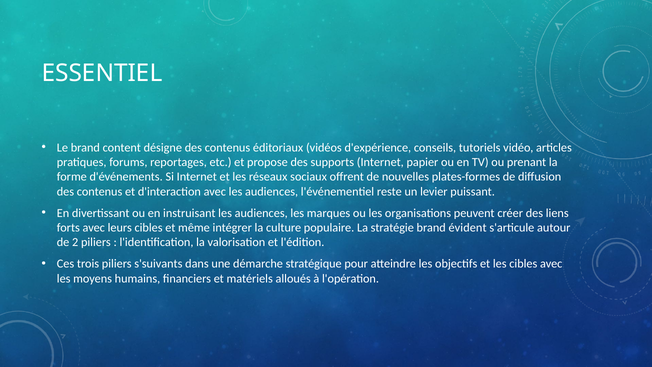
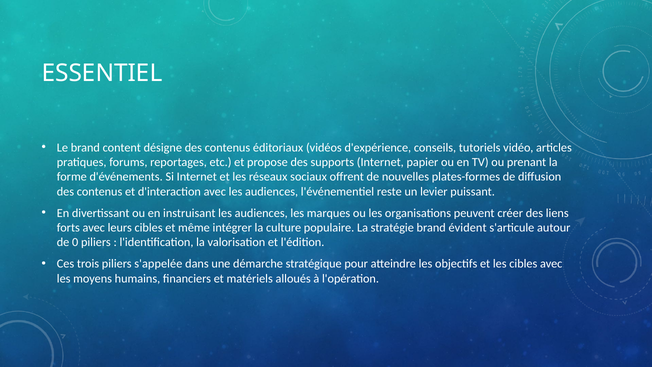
2: 2 -> 0 (75, 242)
s'suivants: s'suivants -> s'appelée (158, 264)
